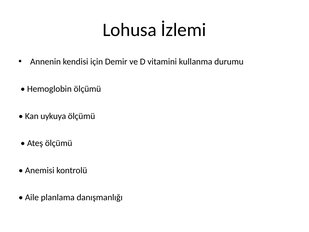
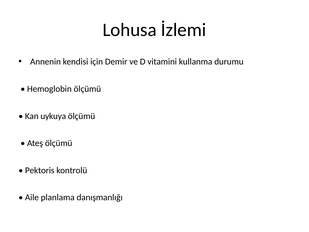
Anemisi: Anemisi -> Pektoris (40, 170)
